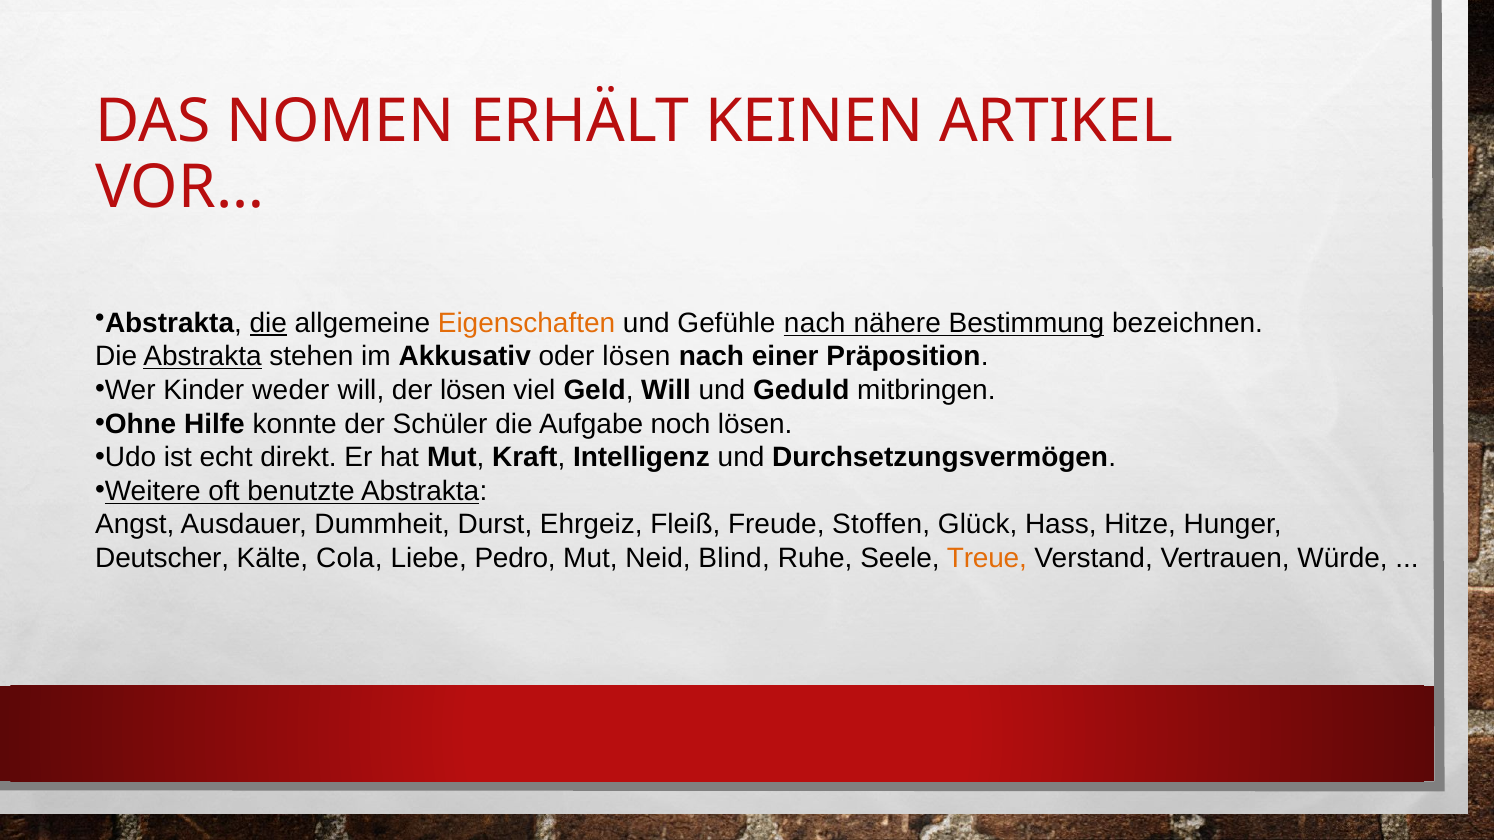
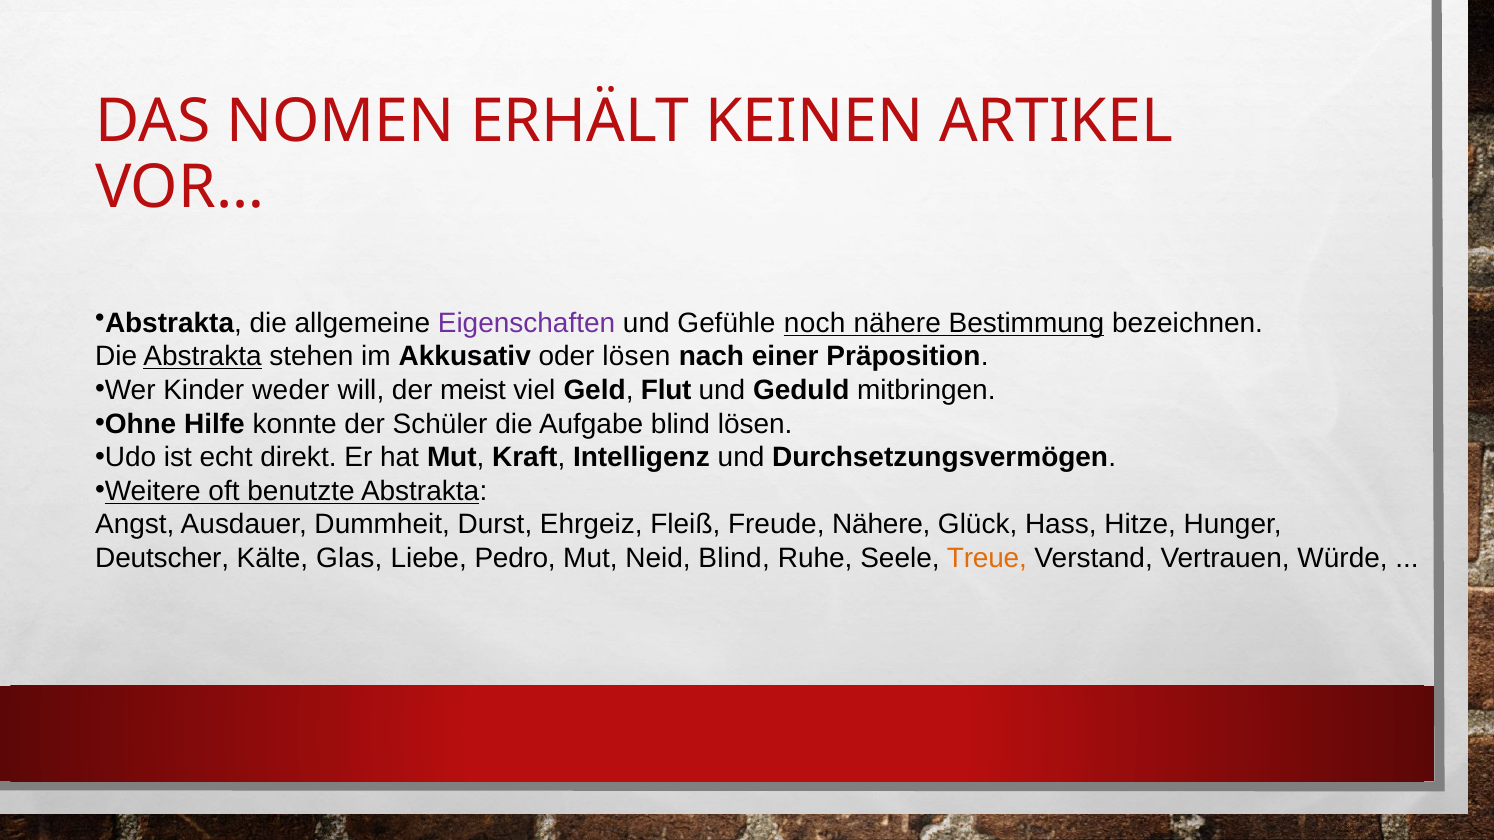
die underline: present -> none (268, 323)
Eigenschaften colour: orange -> purple (527, 323)
Gefühle nach: nach -> noch (815, 323)
der lösen: lösen -> meist (473, 390)
Geld Will: Will -> Flut (666, 390)
Aufgabe noch: noch -> blind (680, 424)
Freude Stoffen: Stoffen -> Nähere (881, 525)
Cola: Cola -> Glas (349, 558)
